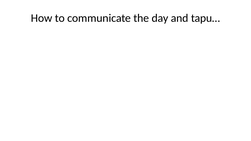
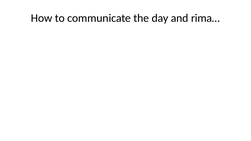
tapu…: tapu… -> rima… (205, 18)
